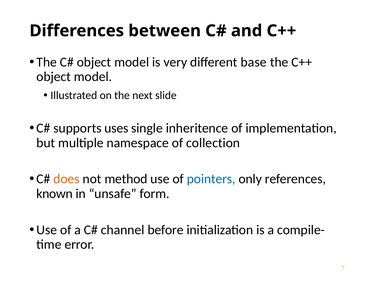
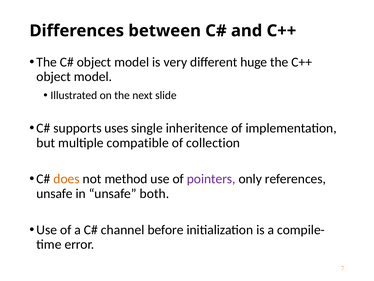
base: base -> huge (254, 62)
namespace: namespace -> compatible (138, 143)
pointers colour: blue -> purple (211, 179)
known: known -> unsafe (55, 193)
form: form -> both (154, 193)
